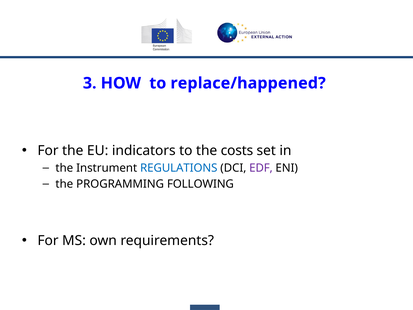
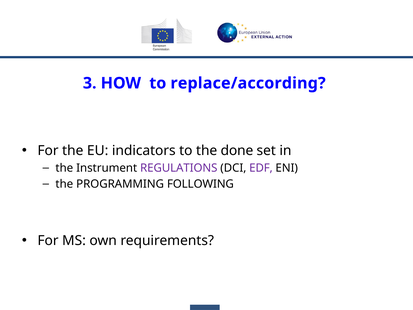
replace/happened: replace/happened -> replace/according (248, 83)
costs: costs -> done (237, 151)
REGULATIONS colour: blue -> purple (179, 168)
